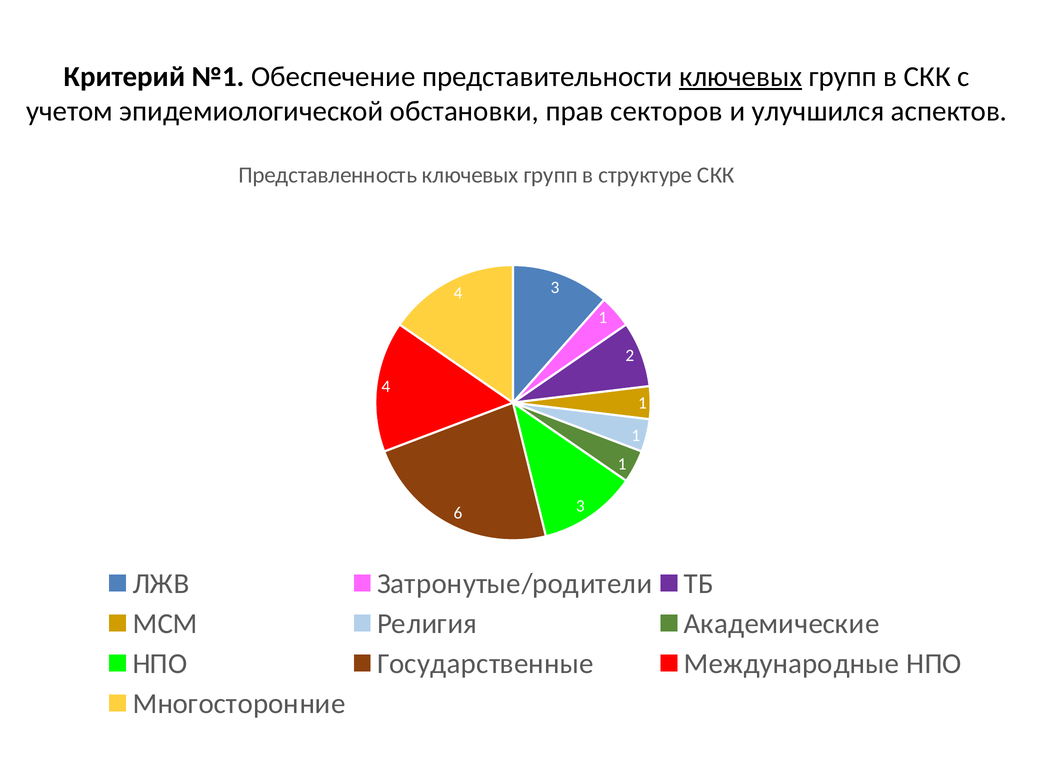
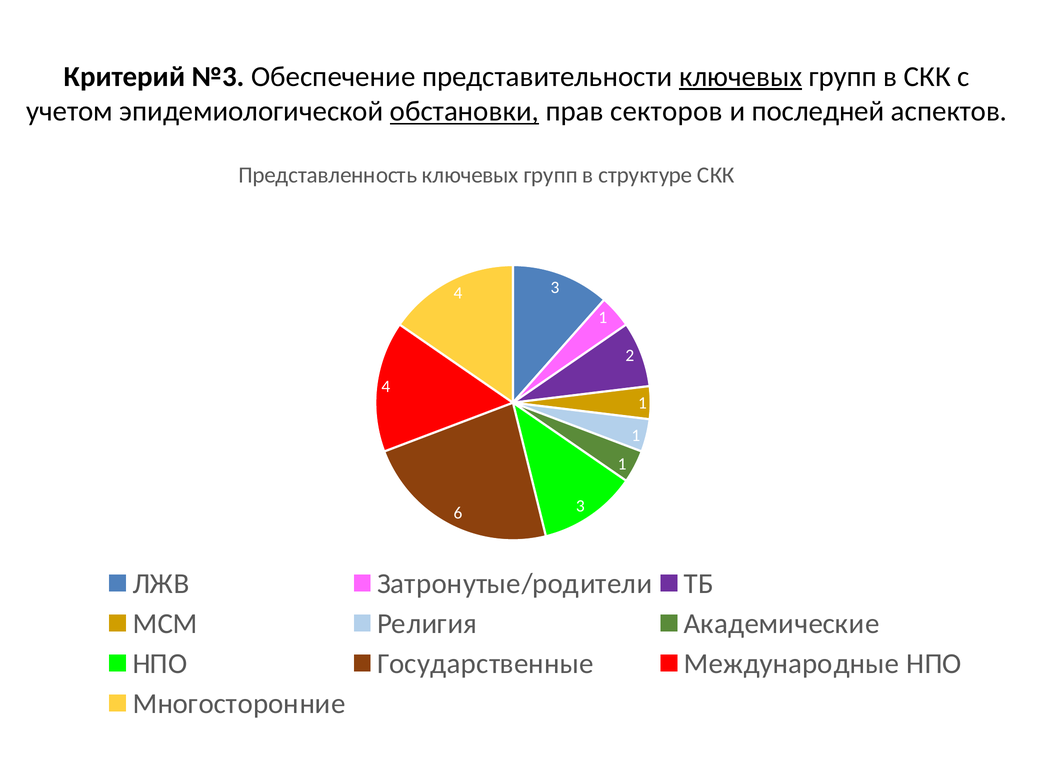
№1: №1 -> №3 (218, 77)
обстановки underline: none -> present (464, 111)
улучшился: улучшился -> последней (818, 111)
